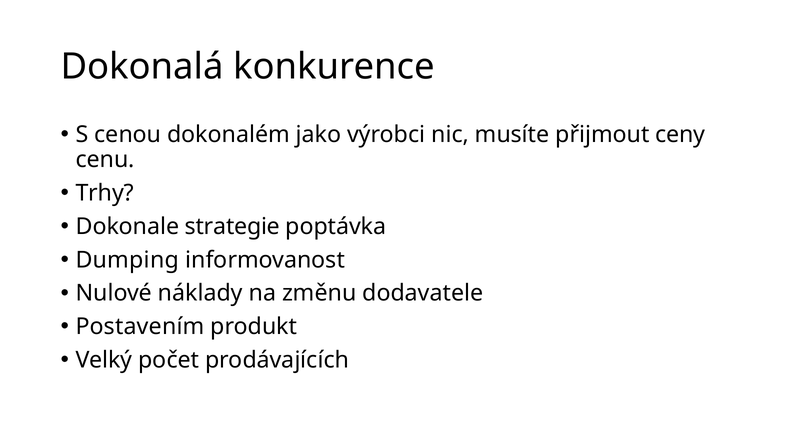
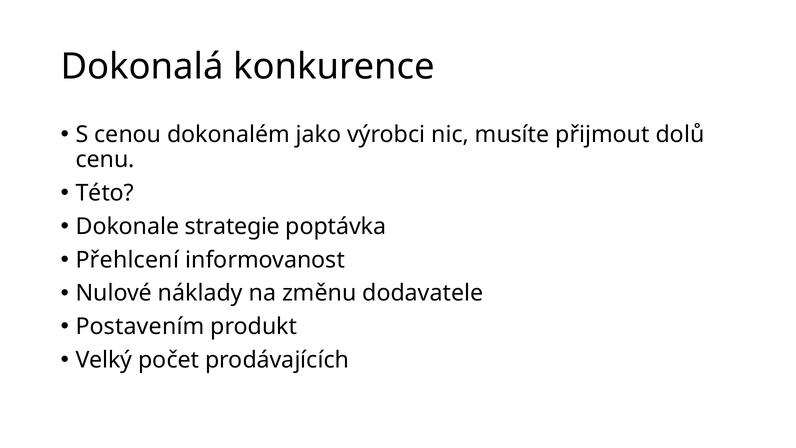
ceny: ceny -> dolů (680, 135)
Trhy: Trhy -> Této (105, 193)
Dumping: Dumping -> Přehlcení (127, 260)
